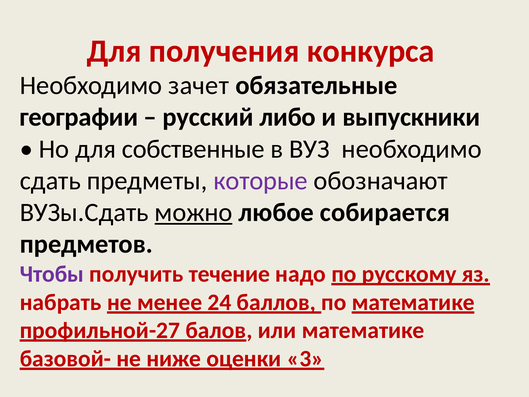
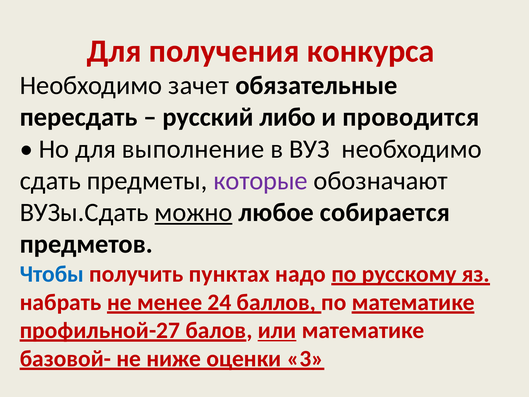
географии: географии -> пересдать (79, 117)
выпускники: выпускники -> проводится (411, 117)
собственные: собственные -> выполнение (193, 149)
Чтобы colour: purple -> blue (52, 274)
течение: течение -> пунктах (229, 274)
или underline: none -> present (277, 330)
